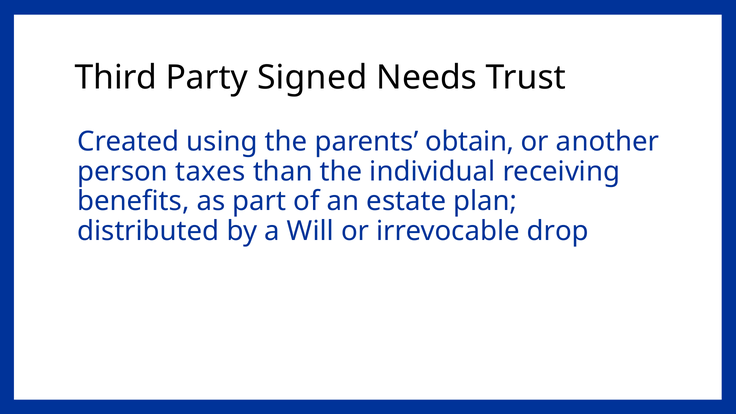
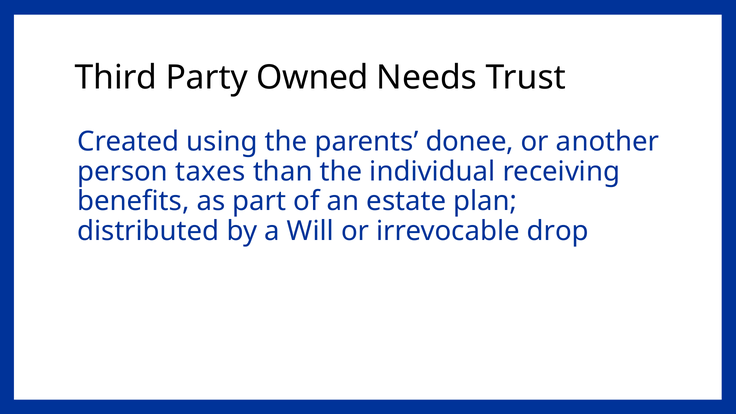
Signed: Signed -> Owned (312, 78)
obtain: obtain -> donee (470, 142)
